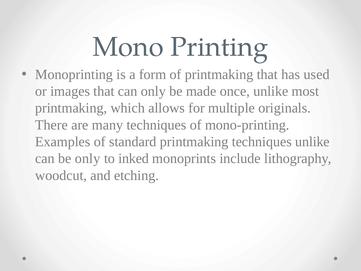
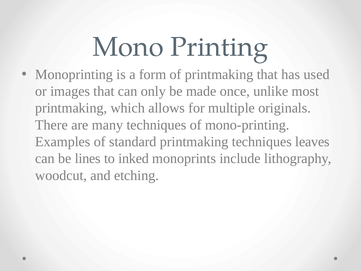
techniques unlike: unlike -> leaves (312, 142)
be only: only -> lines (88, 158)
